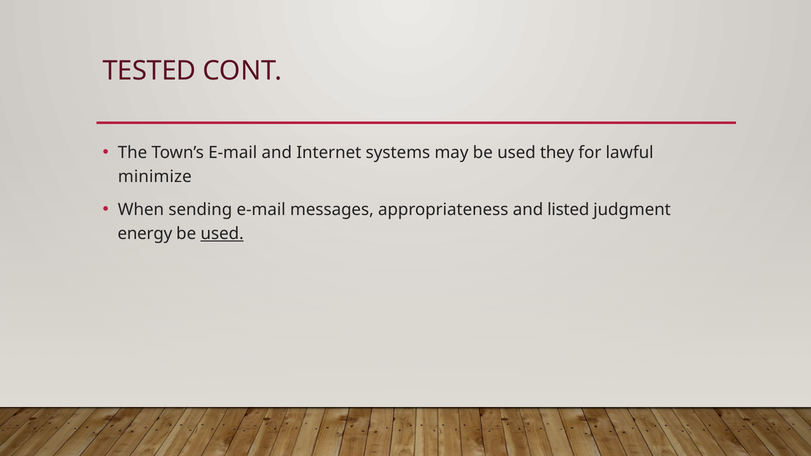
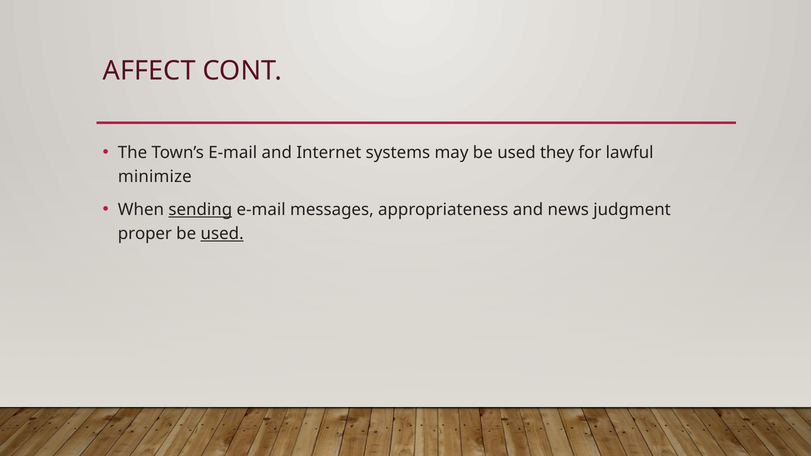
TESTED: TESTED -> AFFECT (149, 71)
sending underline: none -> present (200, 210)
listed: listed -> news (568, 210)
energy: energy -> proper (145, 234)
